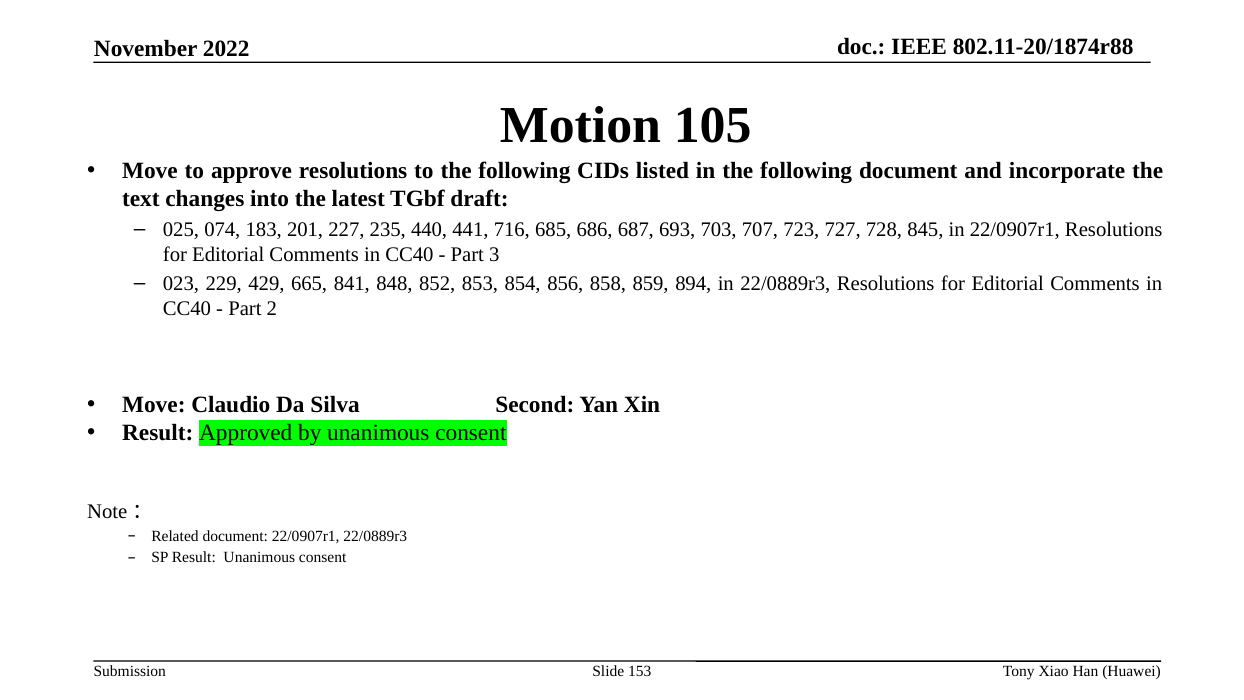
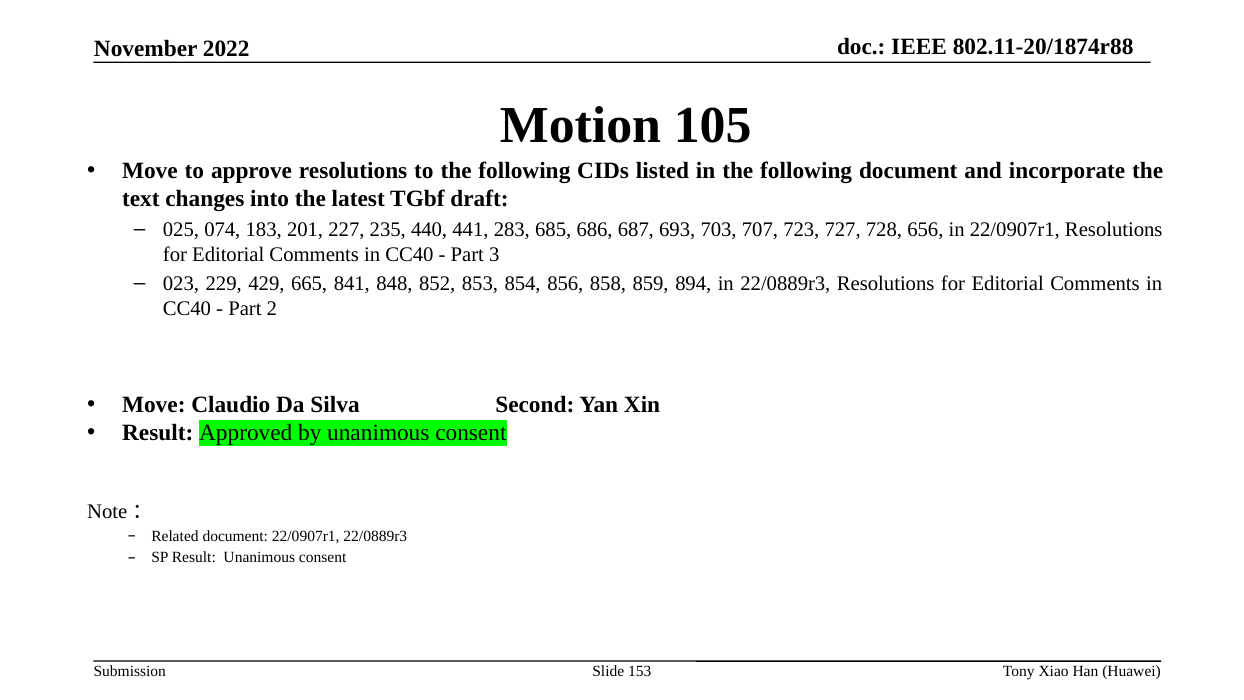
716: 716 -> 283 (512, 230)
845: 845 -> 656 (925, 230)
